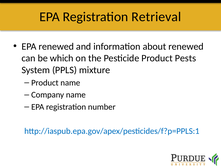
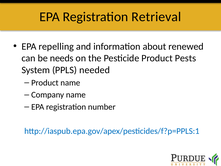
EPA renewed: renewed -> repelling (56, 46)
which: which -> needs (62, 58)
mixture: mixture -> needed (95, 70)
